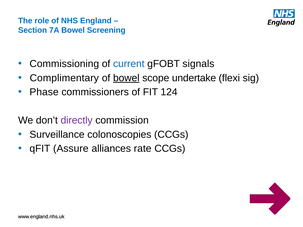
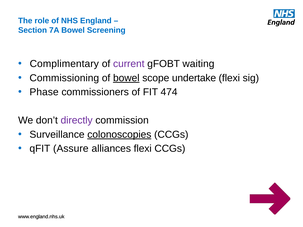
Commissioning: Commissioning -> Complimentary (64, 64)
current colour: blue -> purple (129, 64)
signals: signals -> waiting (198, 64)
Complimentary: Complimentary -> Commissioning (64, 78)
124: 124 -> 474 (169, 92)
colonoscopies underline: none -> present (119, 135)
alliances rate: rate -> flexi (143, 149)
